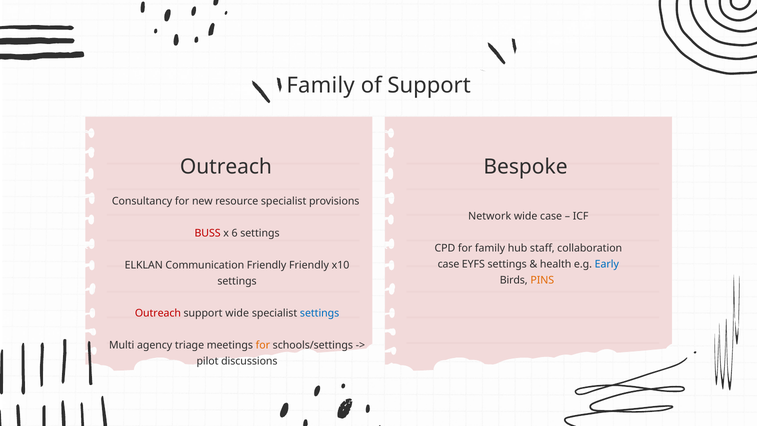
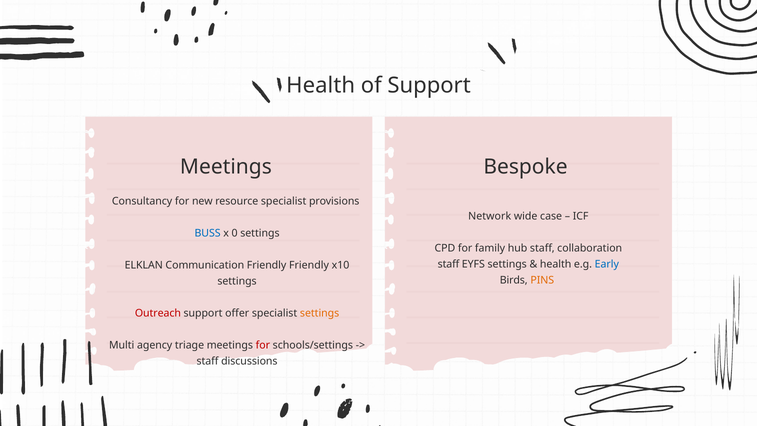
Family: Family -> Health (321, 86)
Outreach: Outreach -> Meetings (226, 167)
BUSS colour: red -> blue (208, 233)
6: 6 -> 0 (235, 233)
case: case -> staff (449, 264)
support wide: wide -> offer (237, 313)
settings colour: blue -> orange (320, 313)
for colour: orange -> red (263, 345)
pilot: pilot -> staff (207, 361)
